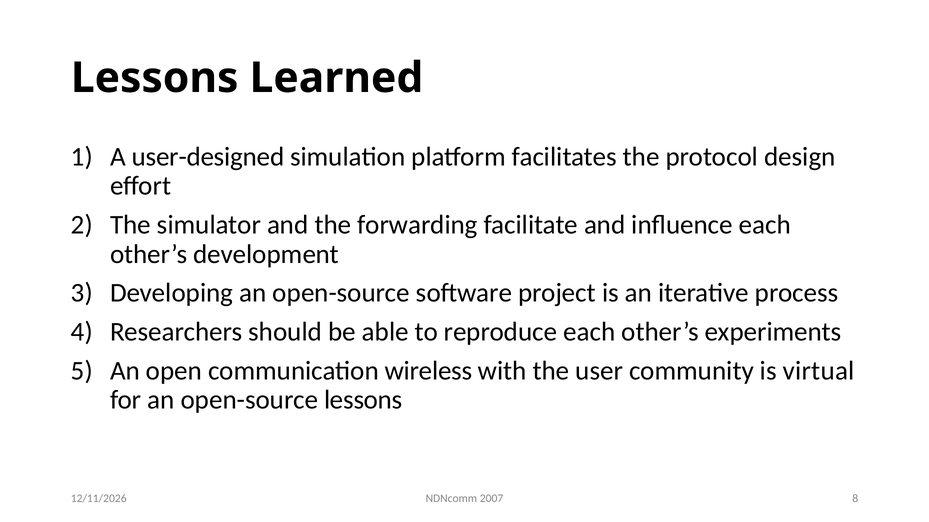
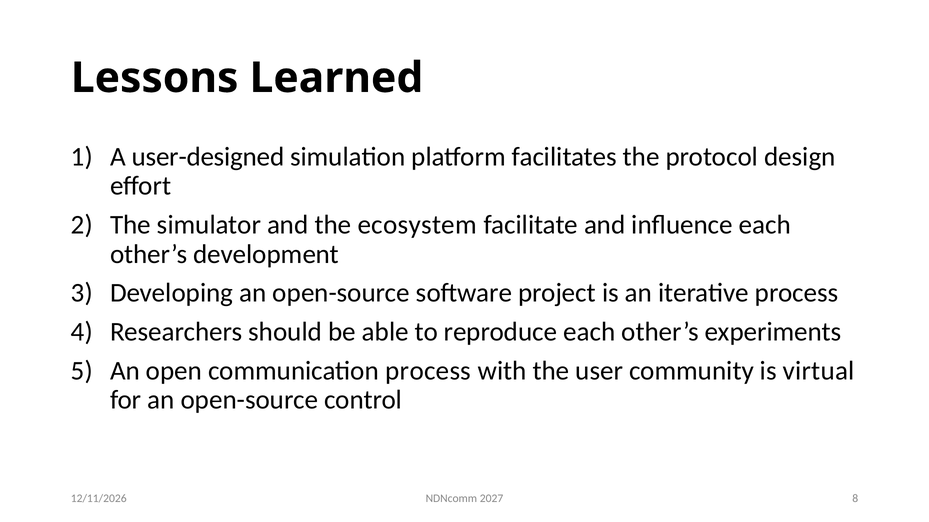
forwarding: forwarding -> ecosystem (417, 225)
communication wireless: wireless -> process (428, 371)
open-source lessons: lessons -> control (363, 400)
2007: 2007 -> 2027 (492, 499)
